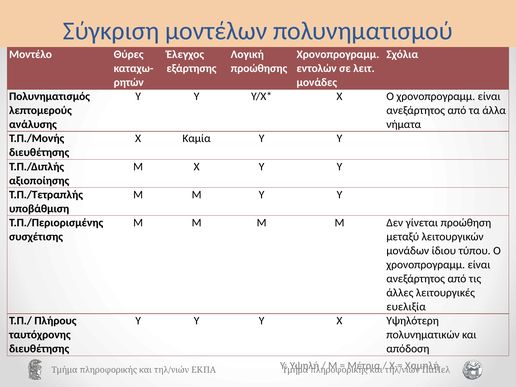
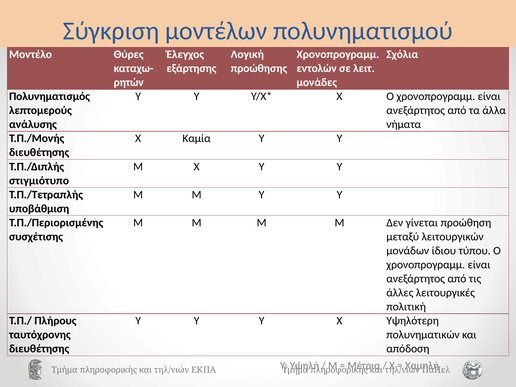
αξιοποίησης: αξιοποίησης -> στιγμιότυπο (39, 181)
ευελιξία: ευελιξία -> πολιτική (406, 307)
